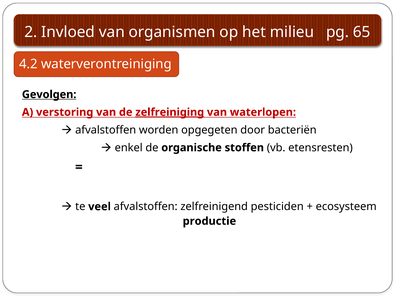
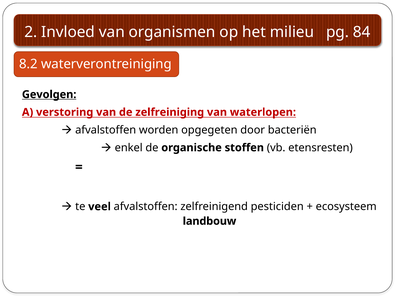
65: 65 -> 84 (362, 32)
4.2: 4.2 -> 8.2 (28, 64)
zelfreiniging underline: present -> none (170, 112)
productie: productie -> landbouw (210, 221)
